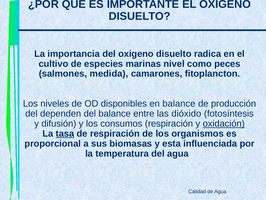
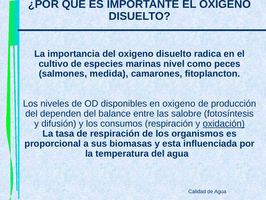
en balance: balance -> oxigeno (179, 103)
dióxido: dióxido -> salobre (186, 113)
tasa underline: present -> none (65, 133)
